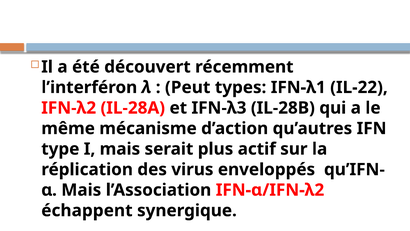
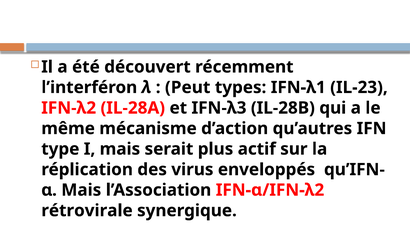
IL-22: IL-22 -> IL-23 (359, 87)
échappent: échappent -> rétrovirale (87, 210)
